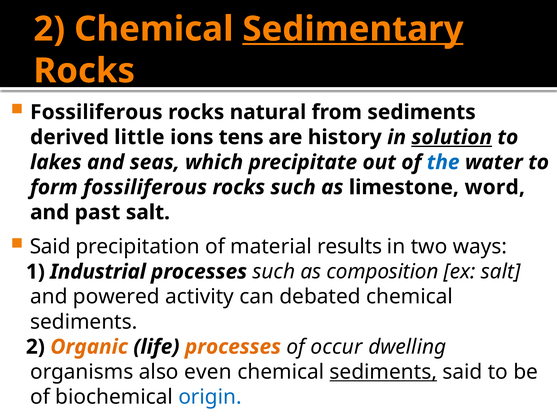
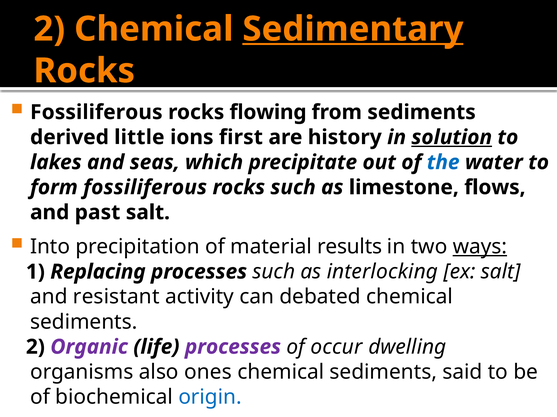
natural: natural -> flowing (268, 112)
tens: tens -> first (241, 137)
word: word -> flows (495, 188)
Said: Said -> Into (50, 247)
ways underline: none -> present (480, 247)
Industrial: Industrial -> Replacing (98, 272)
composition: composition -> interlocking (382, 272)
powered: powered -> resistant (116, 297)
Organic colour: orange -> purple (89, 347)
processes colour: orange -> purple (233, 347)
even: even -> ones (208, 373)
sediments underline: present -> none (383, 373)
